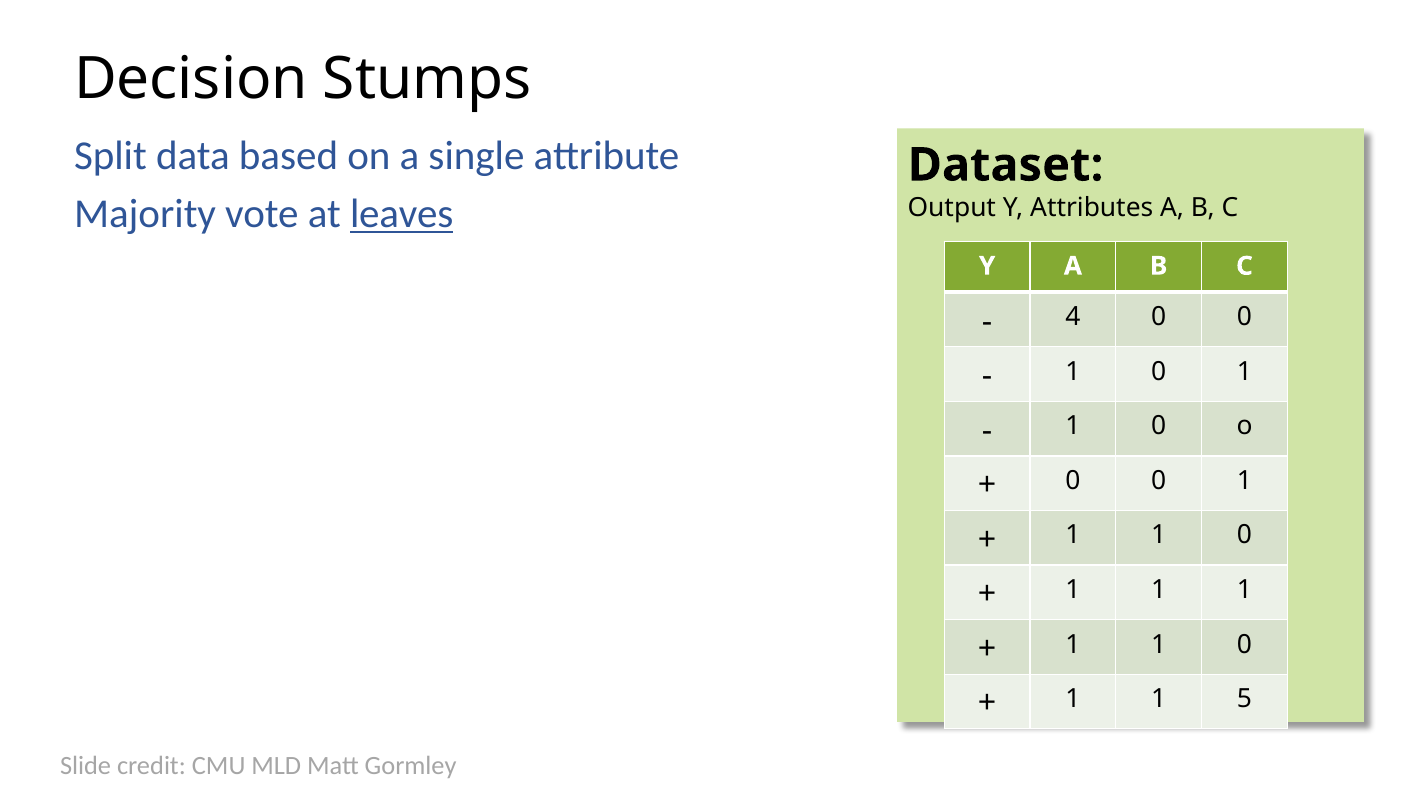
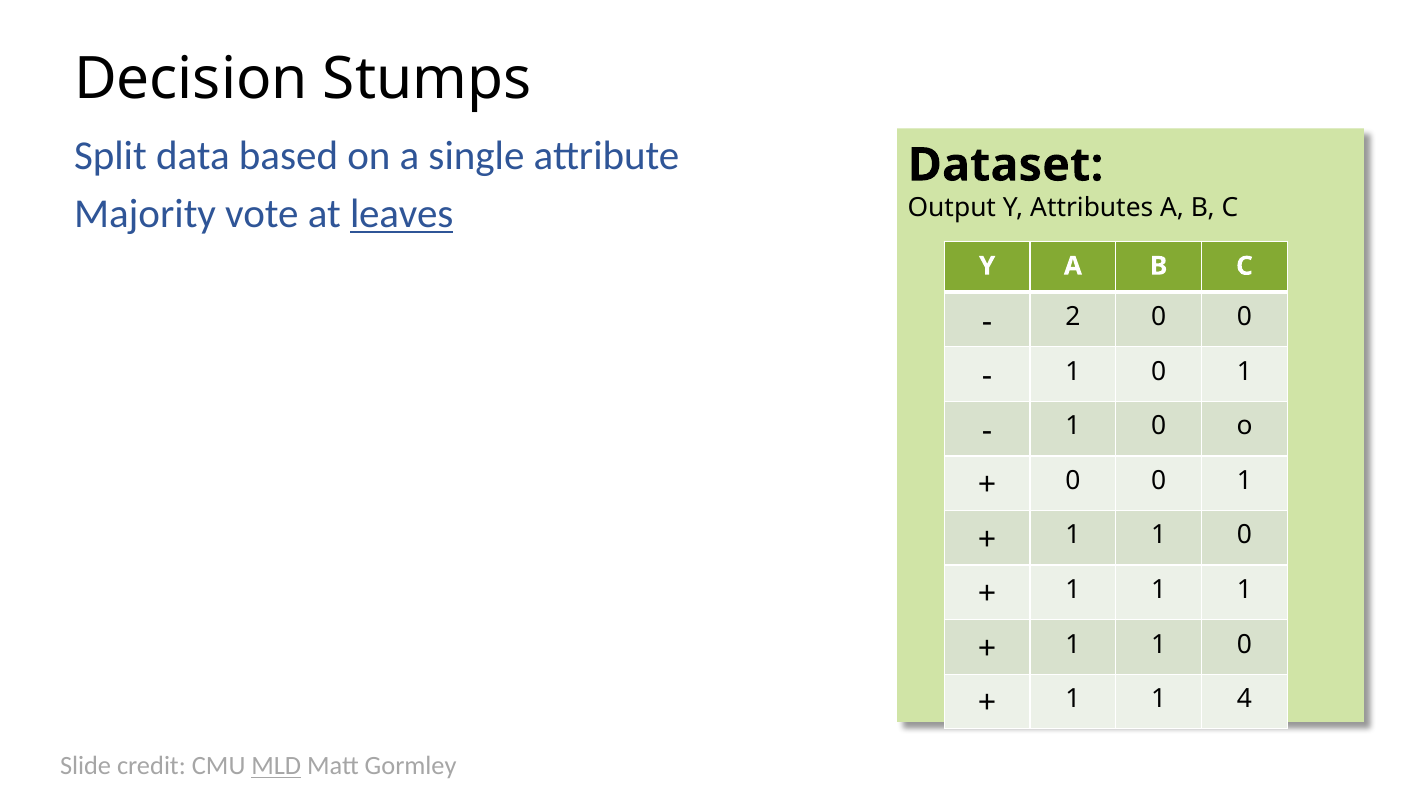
4: 4 -> 2 (1073, 317)
5: 5 -> 4 (1245, 699)
MLD underline: none -> present (276, 767)
